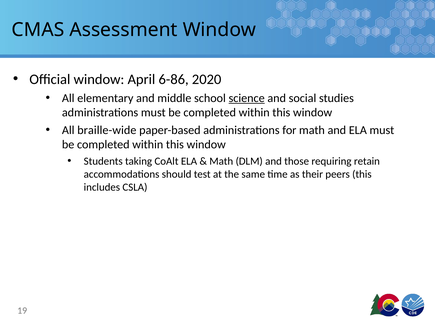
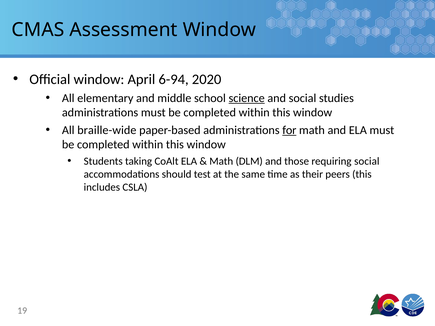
6-86: 6-86 -> 6-94 (174, 79)
for underline: none -> present (289, 130)
requiring retain: retain -> social (367, 161)
